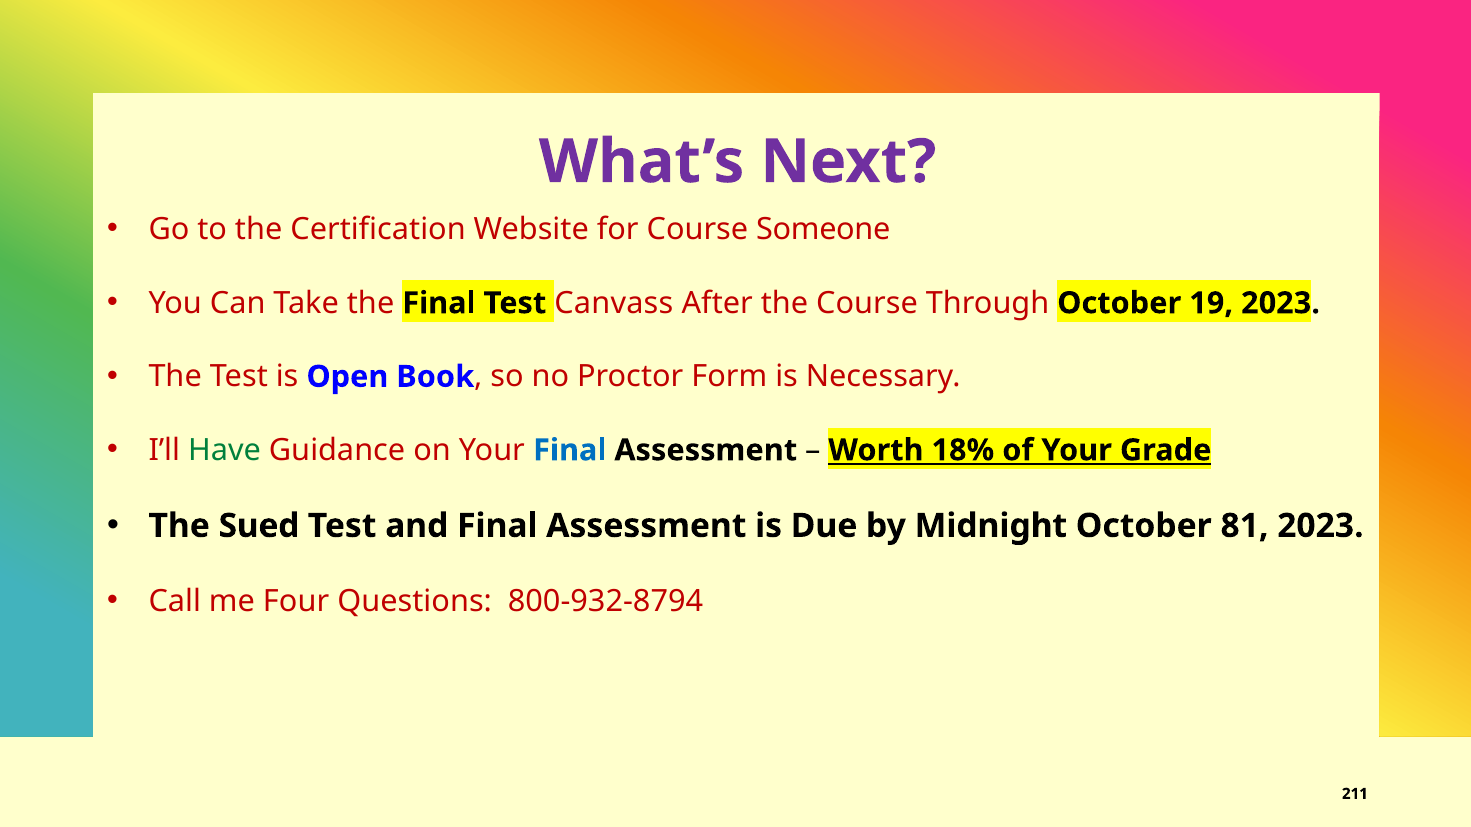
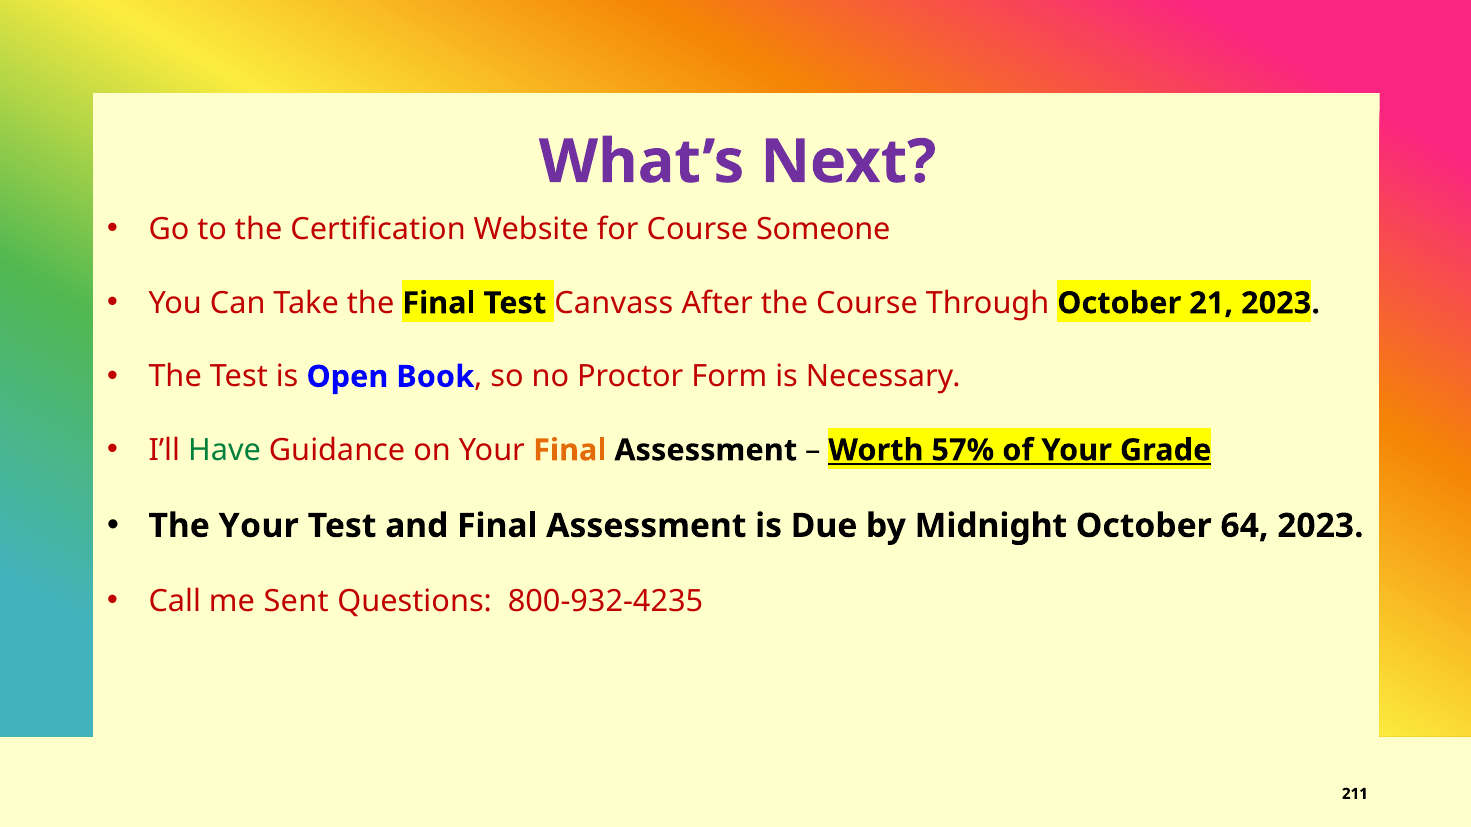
19: 19 -> 21 (1211, 303)
Final colour: blue -> orange (570, 450)
18%: 18% -> 57% (963, 450)
The Sued: Sued -> Your (259, 526)
81: 81 -> 64 (1245, 526)
Four: Four -> Sent (296, 601)
800-932-8794: 800-932-8794 -> 800-932-4235 (606, 601)
